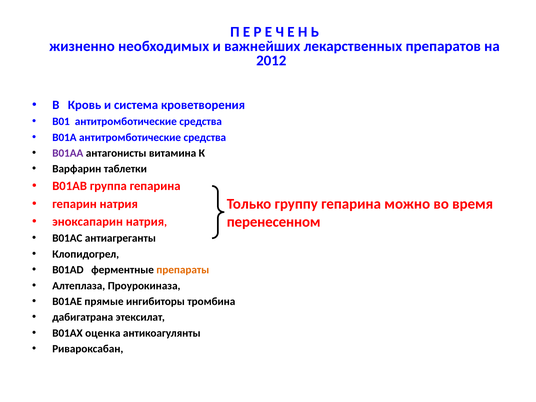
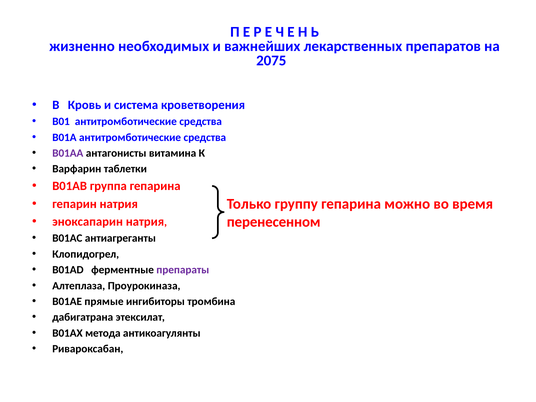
2012: 2012 -> 2075 (271, 61)
препараты colour: orange -> purple (183, 270)
оценка: оценка -> метода (103, 333)
